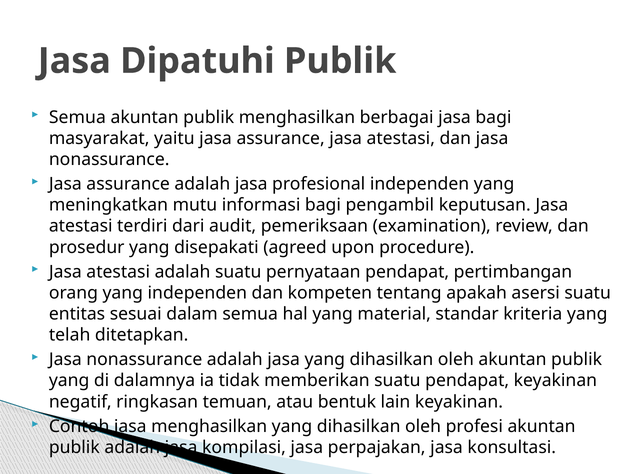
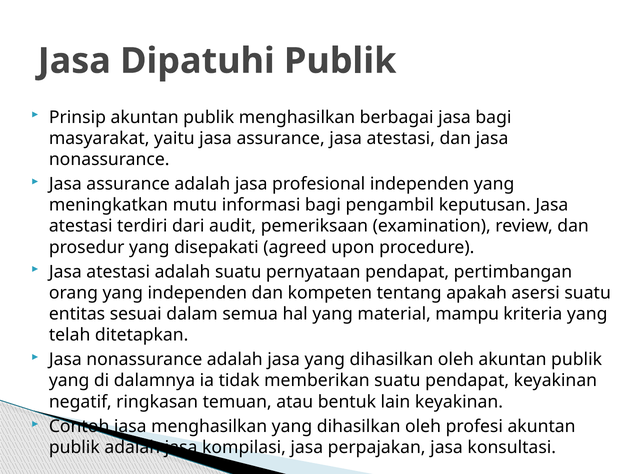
Semua: Semua -> Prinsip (77, 117)
standar: standar -> mampu (467, 314)
